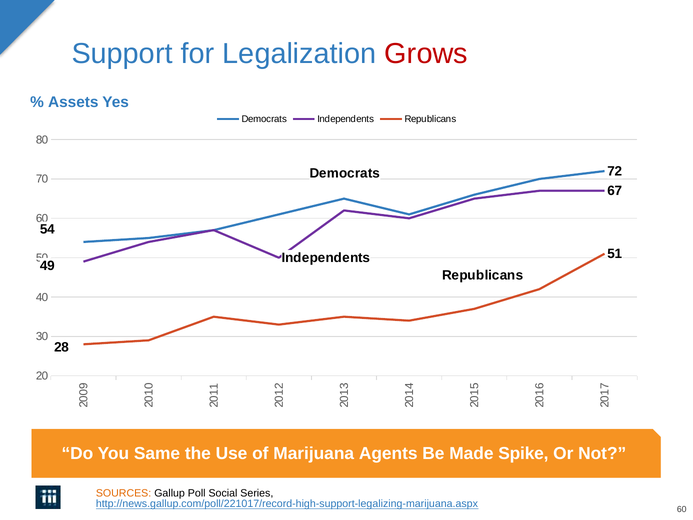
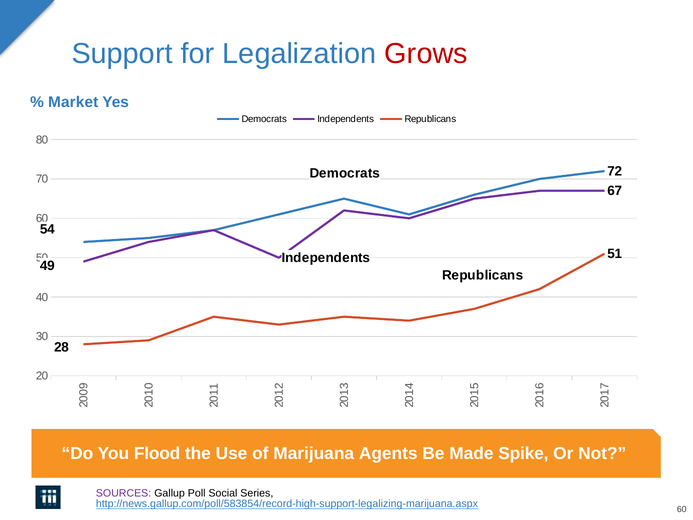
Assets: Assets -> Market (73, 102)
Same: Same -> Flood (157, 453)
SOURCES colour: orange -> purple (124, 493)
http://news.gallup.com/poll/221017/record-high-support-legalizing-marijuana.aspx: http://news.gallup.com/poll/221017/record-high-support-legalizing-marijuana.aspx -> http://news.gallup.com/poll/583854/record-high-support-legalizing-marijuana.aspx (287, 504)
